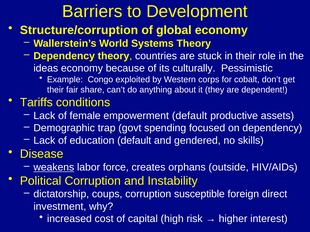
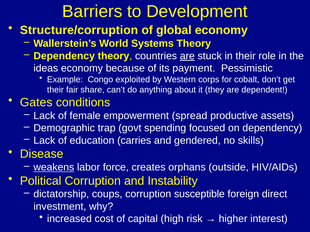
are underline: none -> present (187, 56)
culturally: culturally -> payment (194, 68)
Tariffs: Tariffs -> Gates (36, 103)
empowerment default: default -> spread (190, 116)
education default: default -> carries (134, 141)
